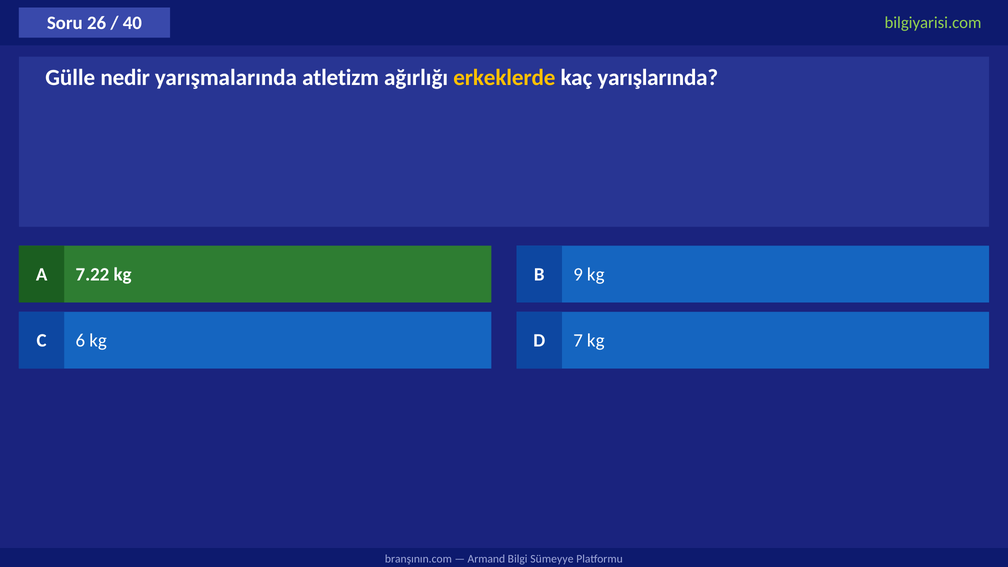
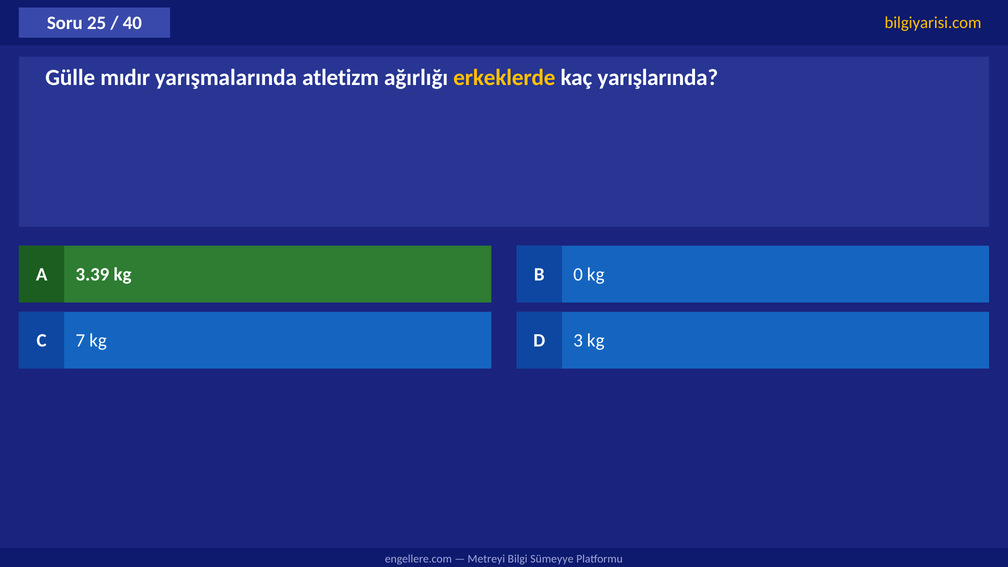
26: 26 -> 25 (97, 23)
bilgiyarisi.com colour: light green -> yellow (933, 23)
nedir: nedir -> mıdır (125, 78)
7.22: 7.22 -> 3.39 (92, 274)
9: 9 -> 0 (578, 274)
6: 6 -> 7 (80, 340)
7: 7 -> 3 (578, 340)
branşının.com: branşının.com -> engellere.com (418, 559)
Armand: Armand -> Metreyi (486, 559)
